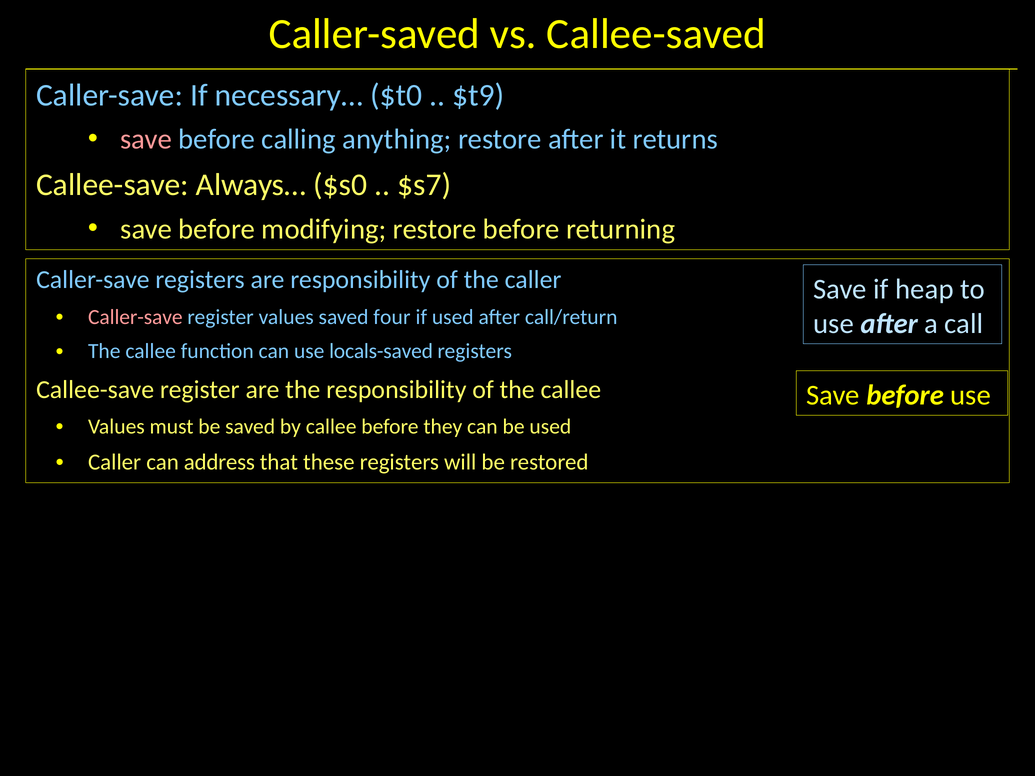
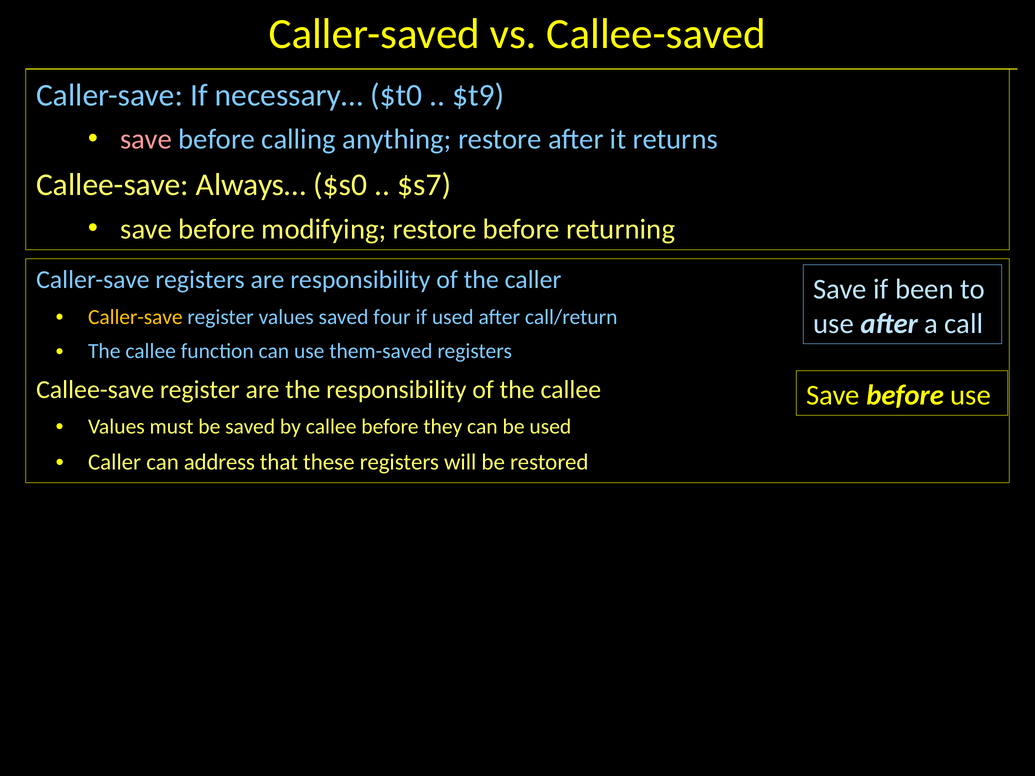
heap: heap -> been (924, 289)
Caller-save colour: pink -> yellow (135, 317)
locals-saved: locals-saved -> them-saved (381, 351)
